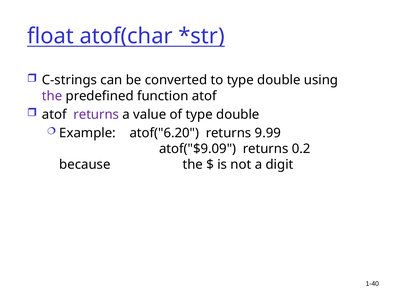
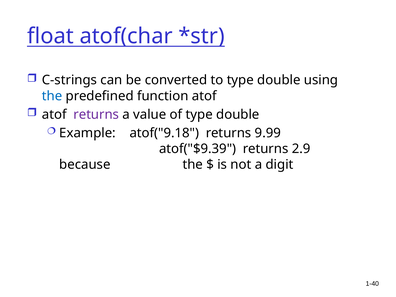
the colour: purple -> blue (52, 96)
atof("6.20: atof("6.20 -> atof("9.18 (164, 133)
atof("$9.09: atof("$9.09 -> atof("$9.39 (198, 149)
0.2: 0.2 -> 2.9 (301, 149)
